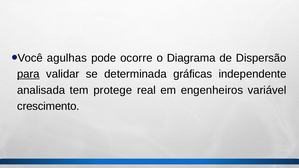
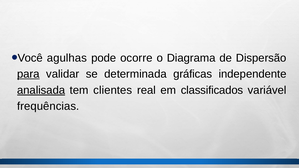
analisada underline: none -> present (41, 90)
protege: protege -> clientes (113, 90)
engenheiros: engenheiros -> classificados (212, 90)
crescimento: crescimento -> frequências (48, 106)
